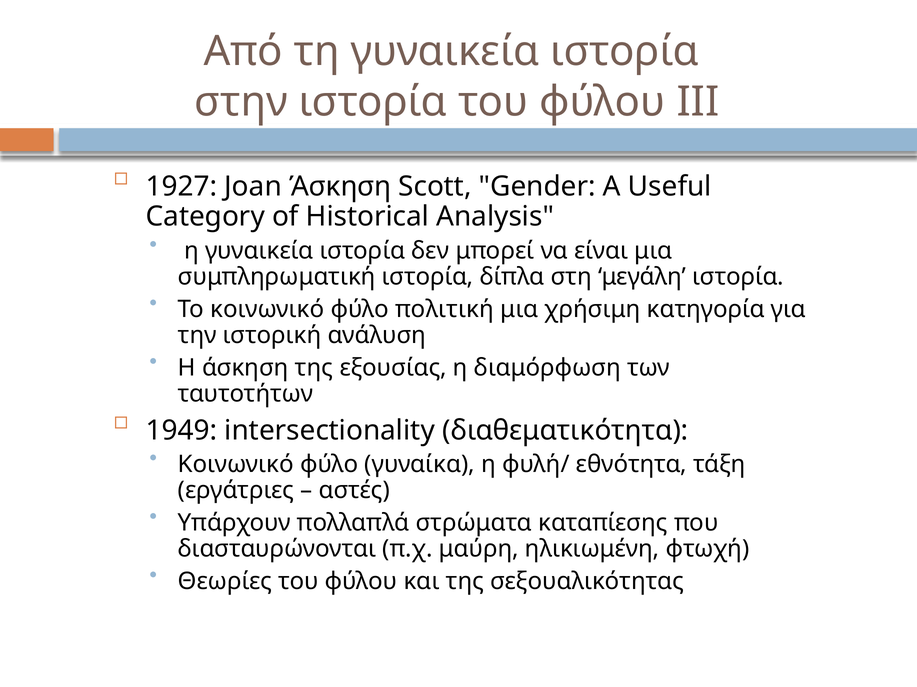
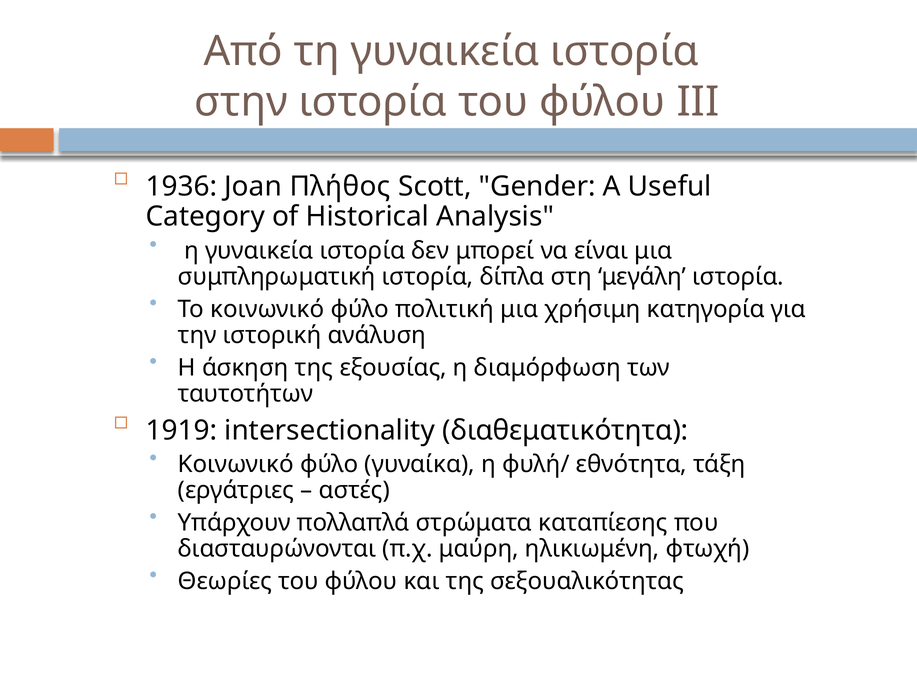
1927: 1927 -> 1936 (181, 187)
Joan Άσκηση: Άσκηση -> Πλήθος (340, 187)
1949: 1949 -> 1919 (181, 431)
